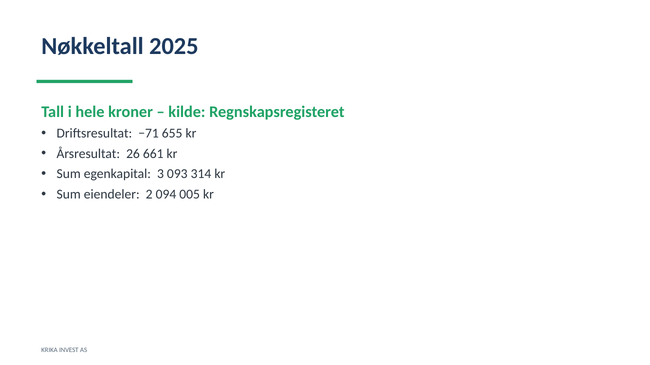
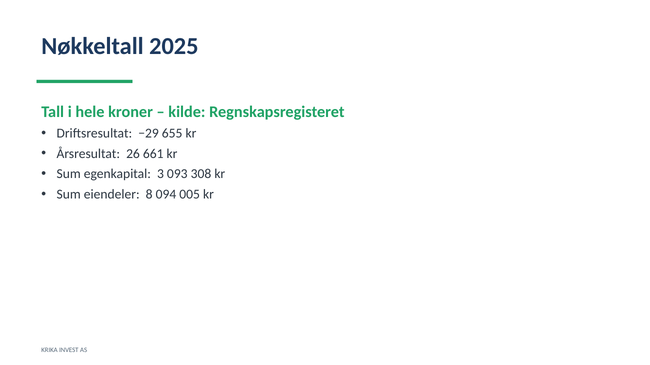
−71: −71 -> −29 (149, 134)
314: 314 -> 308 (201, 174)
2: 2 -> 8 (149, 195)
